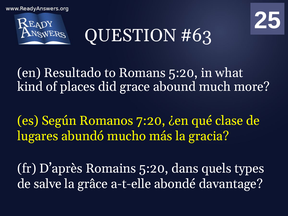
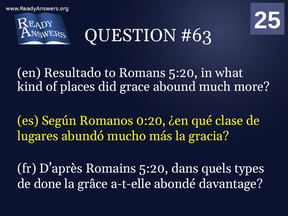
7:20: 7:20 -> 0:20 (151, 121)
salve: salve -> done (48, 184)
